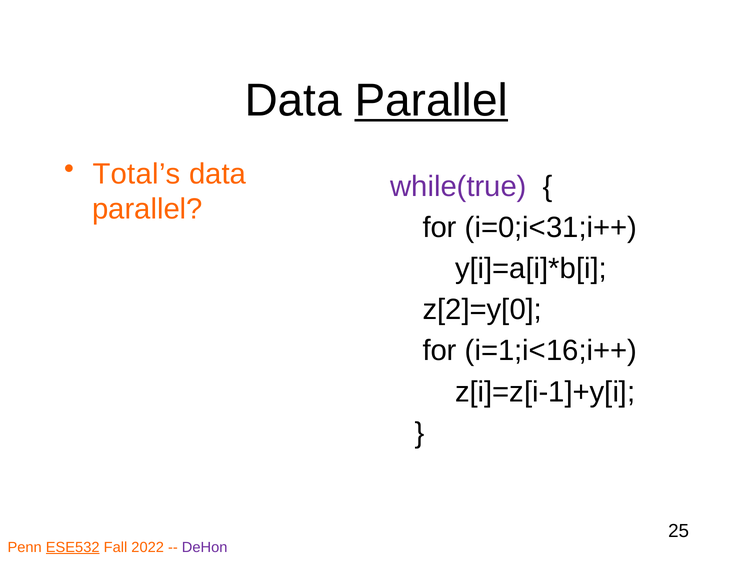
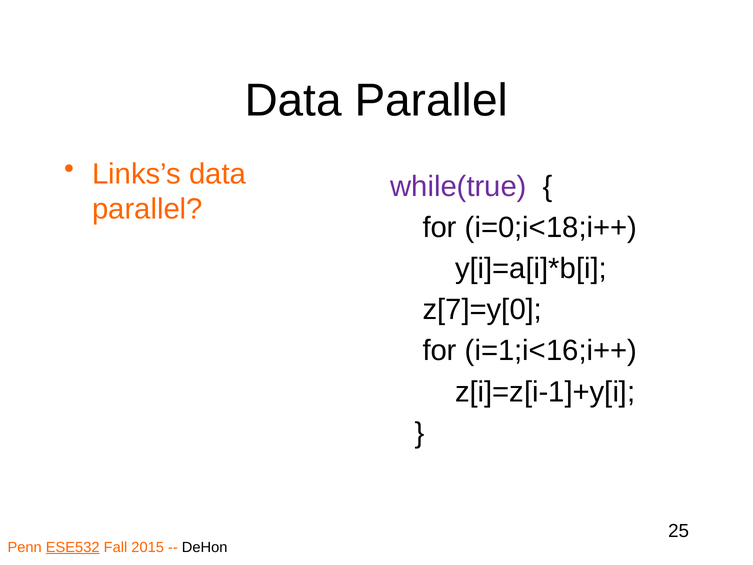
Parallel underline: present -> none (431, 100)
Total’s: Total’s -> Links’s (137, 174)
i=0;i<31;i++: i=0;i<31;i++ -> i=0;i<18;i++ (551, 228)
z[2]=y[0: z[2]=y[0 -> z[7]=y[0 (482, 310)
2022: 2022 -> 2015 (148, 547)
DeHon colour: purple -> black (205, 547)
